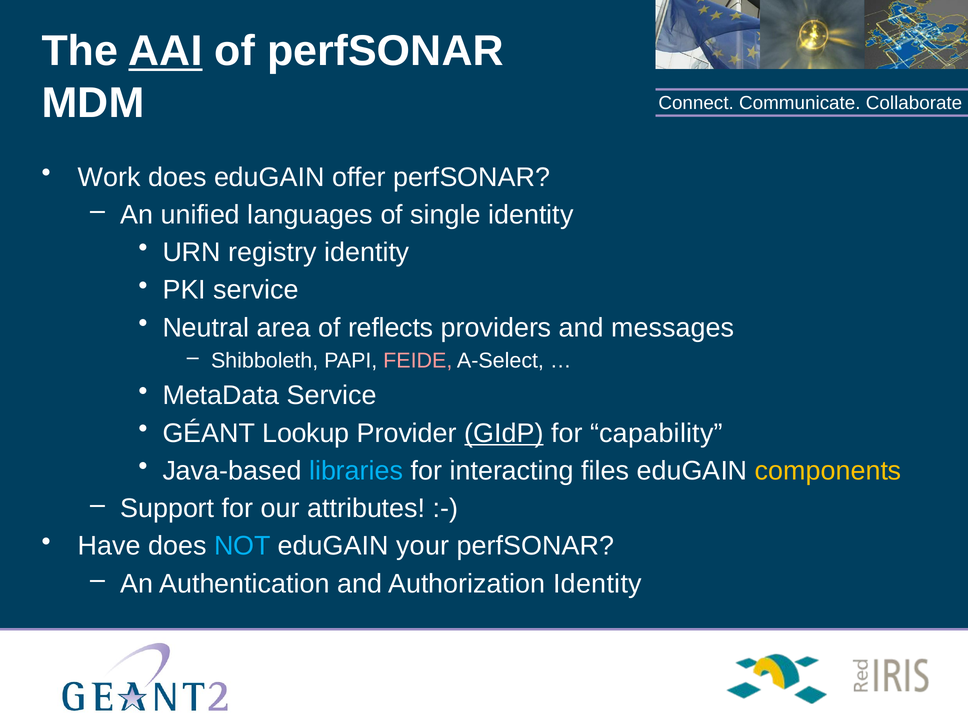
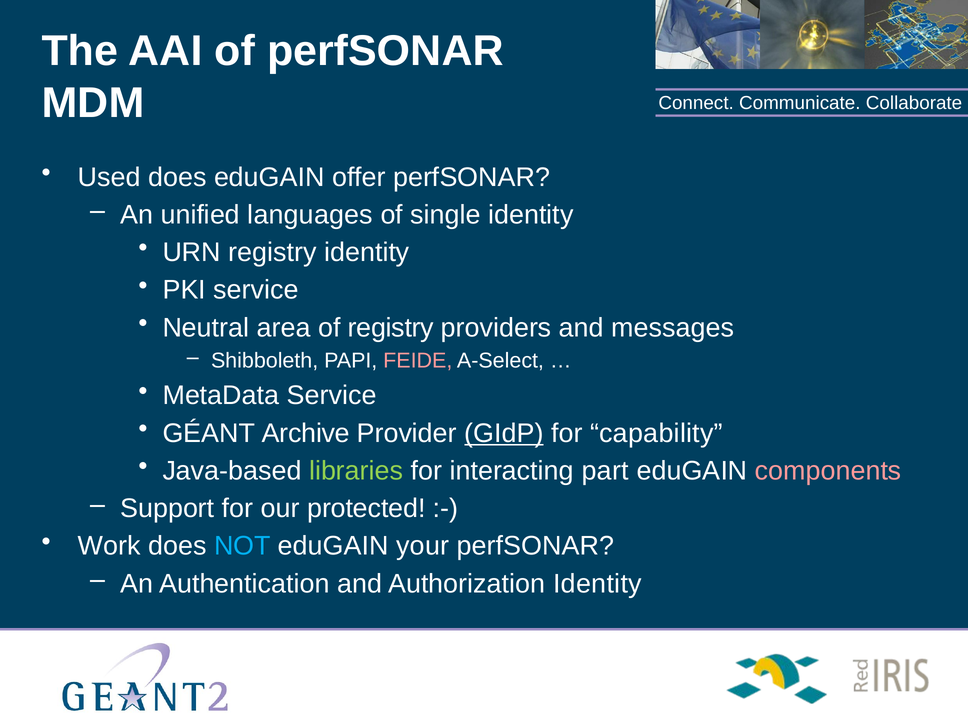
AAI underline: present -> none (165, 51)
Work: Work -> Used (109, 177)
of reflects: reflects -> registry (391, 328)
Lookup: Lookup -> Archive (306, 433)
libraries colour: light blue -> light green (356, 471)
files: files -> part (605, 471)
components colour: yellow -> pink (828, 471)
attributes: attributes -> protected (366, 508)
Have: Have -> Work (109, 546)
